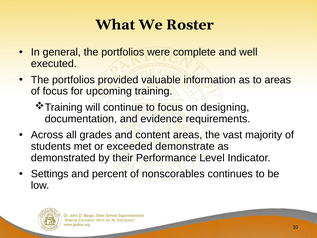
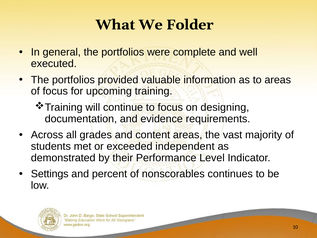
Roster: Roster -> Folder (190, 25)
demonstrate: demonstrate -> independent (185, 146)
